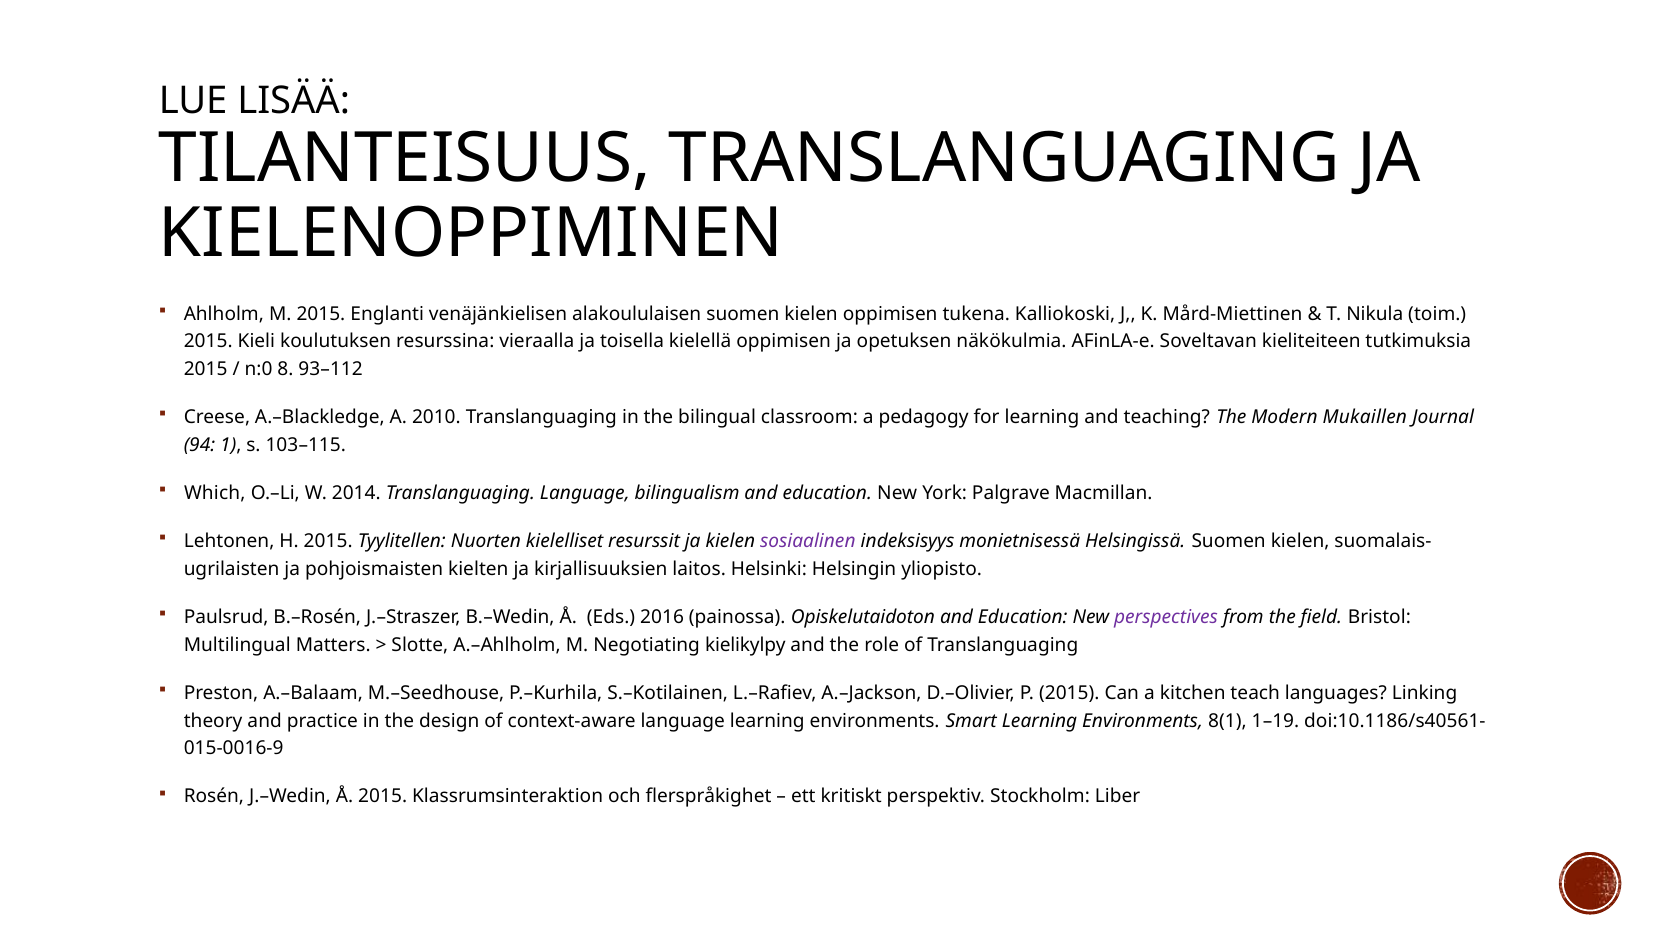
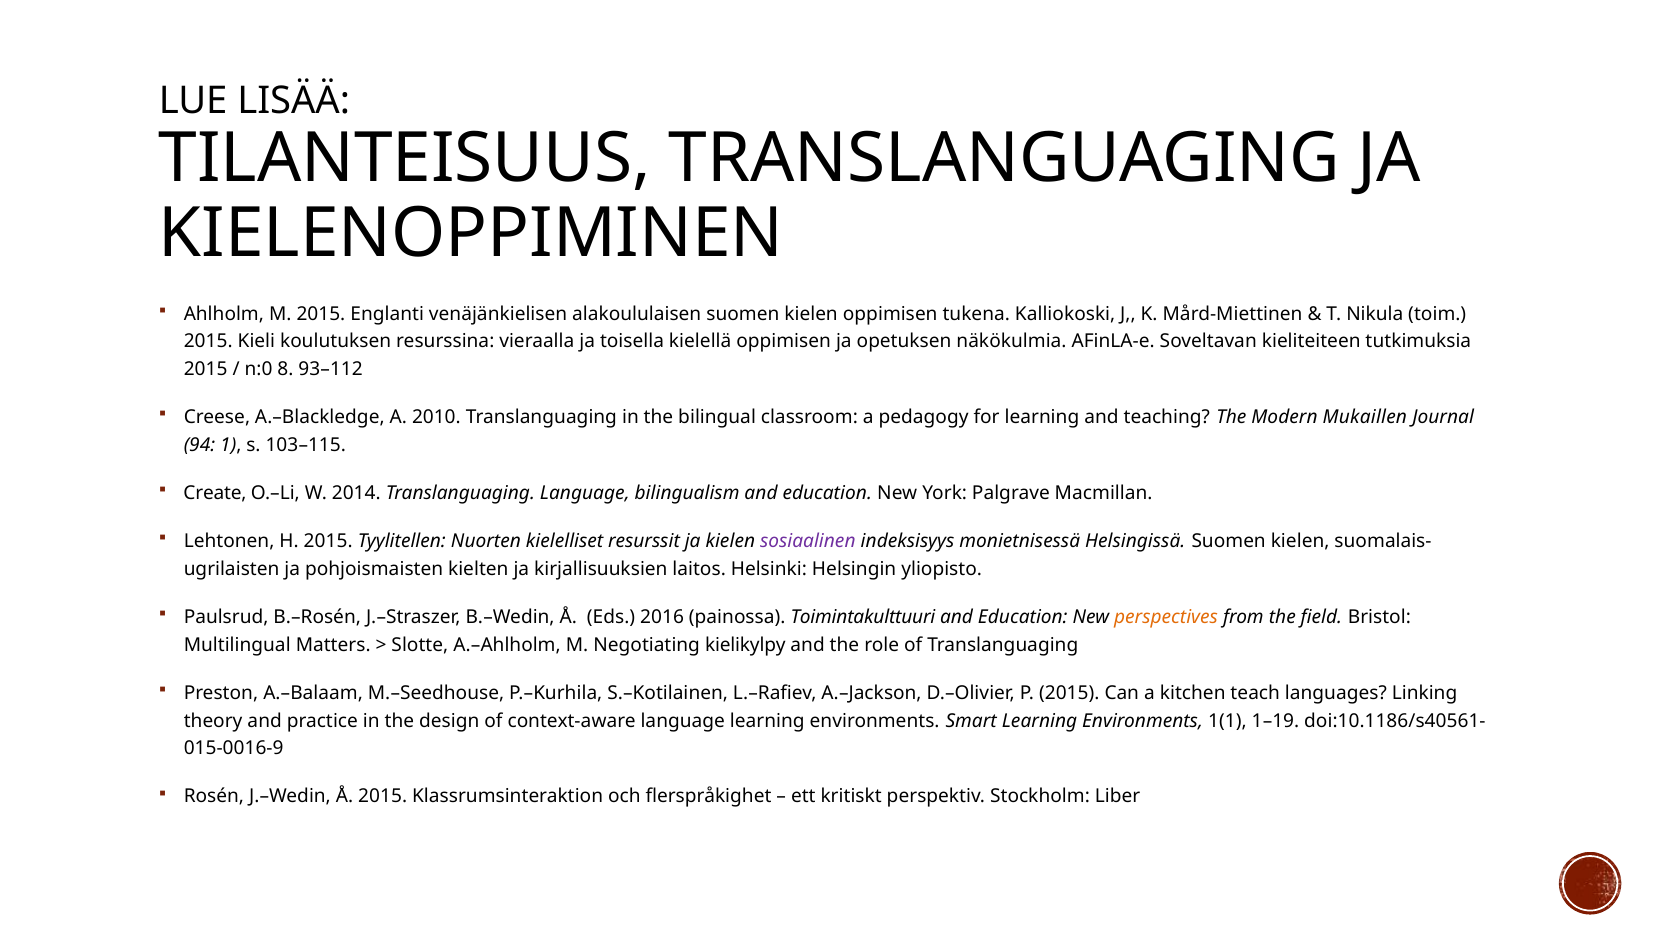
Which: Which -> Create (215, 493)
Opiskelutaidoton: Opiskelutaidoton -> Toimintakulttuuri (863, 617)
perspectives colour: purple -> orange (1166, 617)
8(1: 8(1 -> 1(1 (1227, 720)
